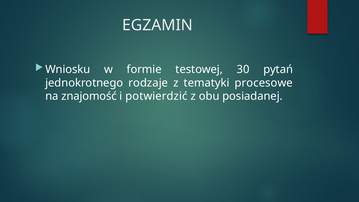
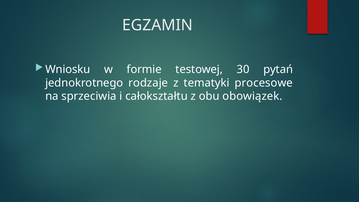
znajomość: znajomość -> sprzeciwia (89, 96)
potwierdzić: potwierdzić -> całokształtu (157, 96)
posiadanej: posiadanej -> obowiązek (252, 96)
